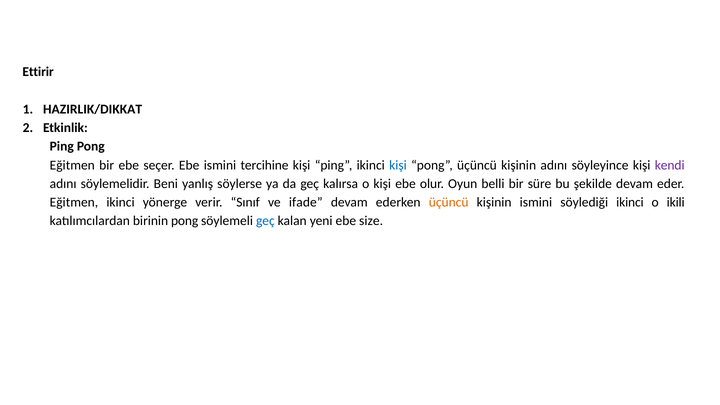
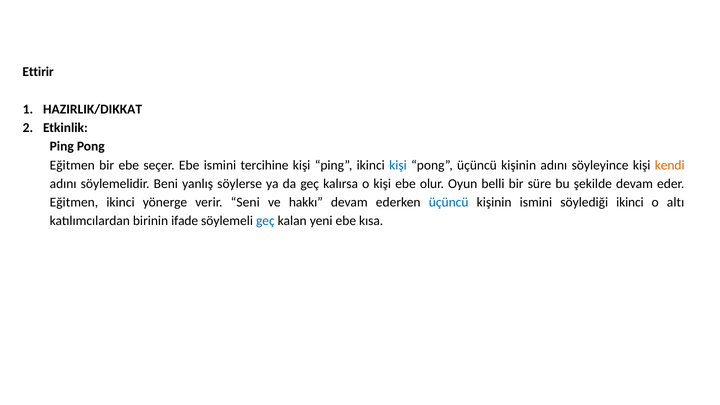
kendi colour: purple -> orange (670, 165)
Sınıf: Sınıf -> Seni (245, 202)
ifade: ifade -> hakkı (306, 202)
üçüncü colour: orange -> blue (449, 202)
ikili: ikili -> altı (676, 202)
birinin pong: pong -> ifade (185, 221)
size: size -> kısa (371, 221)
